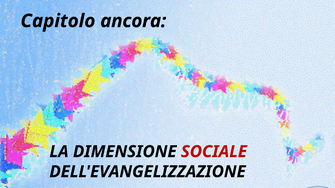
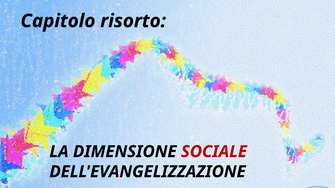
ancora: ancora -> risorto (133, 21)
